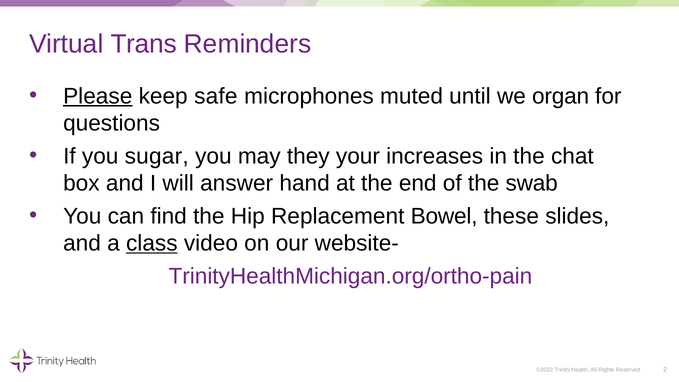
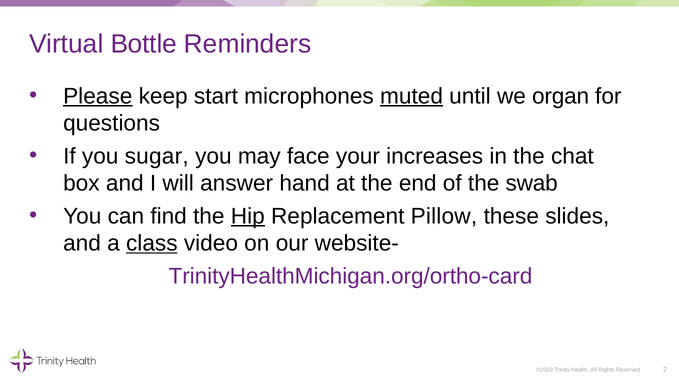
Trans: Trans -> Bottle (144, 44)
safe: safe -> start (216, 96)
muted underline: none -> present (412, 96)
they: they -> face (308, 156)
Hip underline: none -> present (248, 216)
Bowel: Bowel -> Pillow (444, 216)
TrinityHealthMichigan.org/ortho-pain: TrinityHealthMichigan.org/ortho-pain -> TrinityHealthMichigan.org/ortho-card (350, 276)
